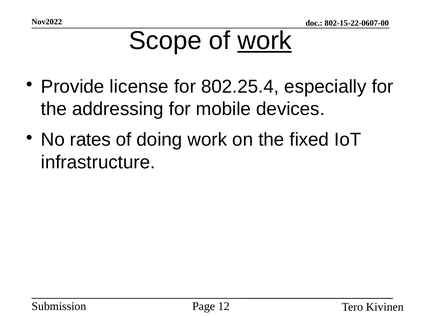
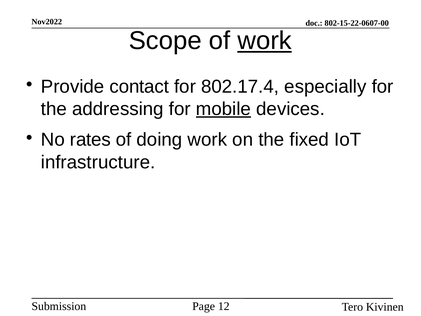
license: license -> contact (139, 86)
802.25.4: 802.25.4 -> 802.17.4 (240, 86)
mobile underline: none -> present (223, 109)
